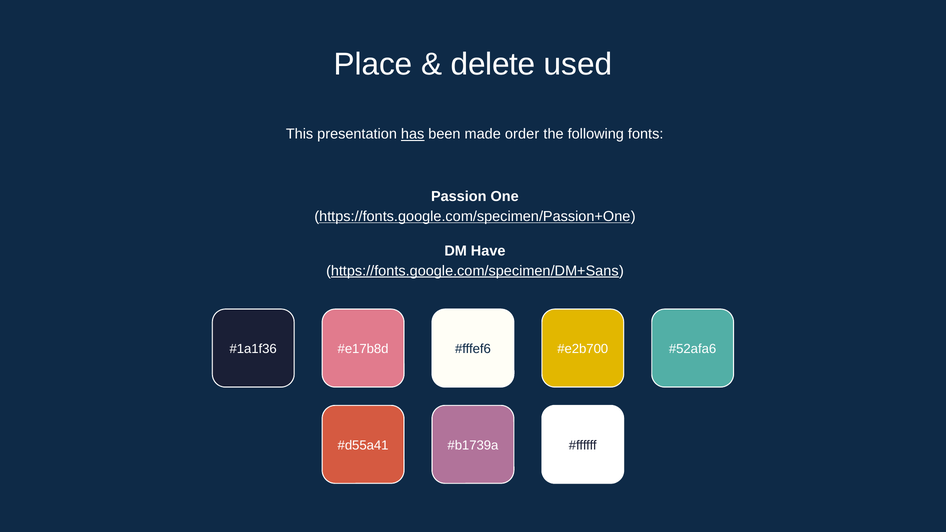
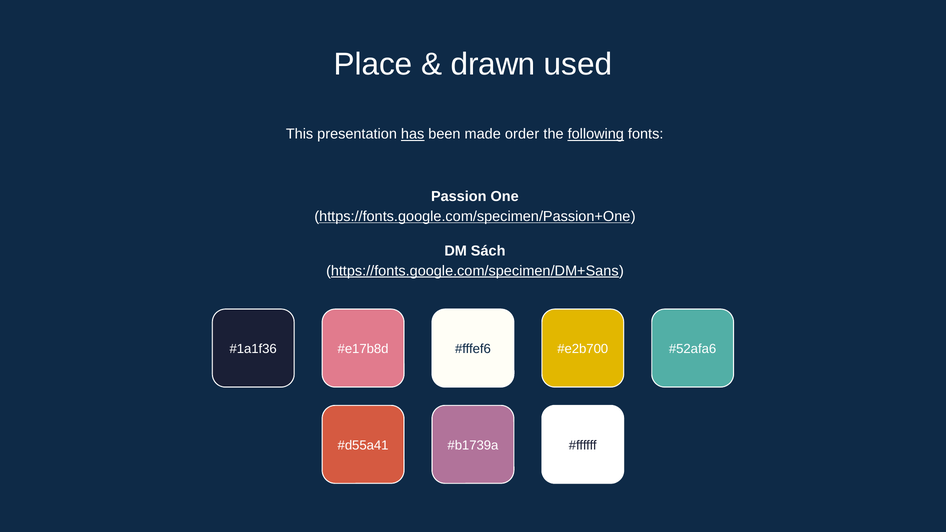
delete: delete -> drawn (493, 64)
following underline: none -> present (596, 134)
Have: Have -> Sách (488, 251)
